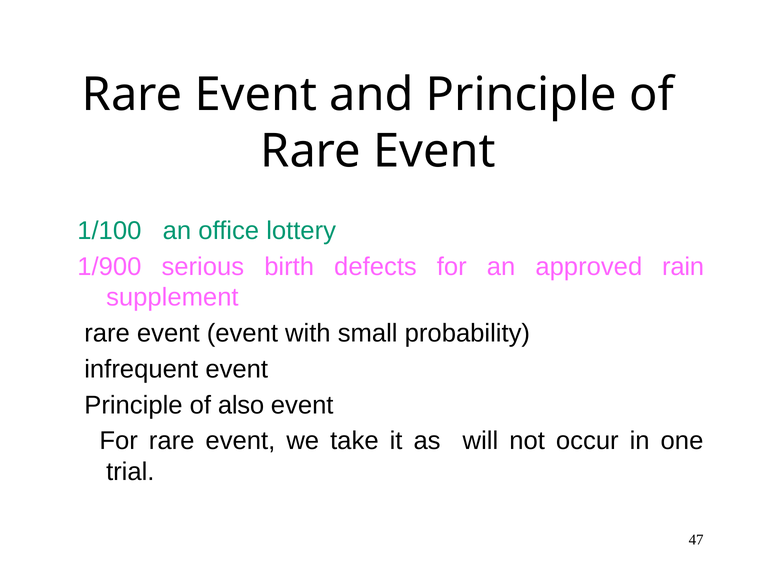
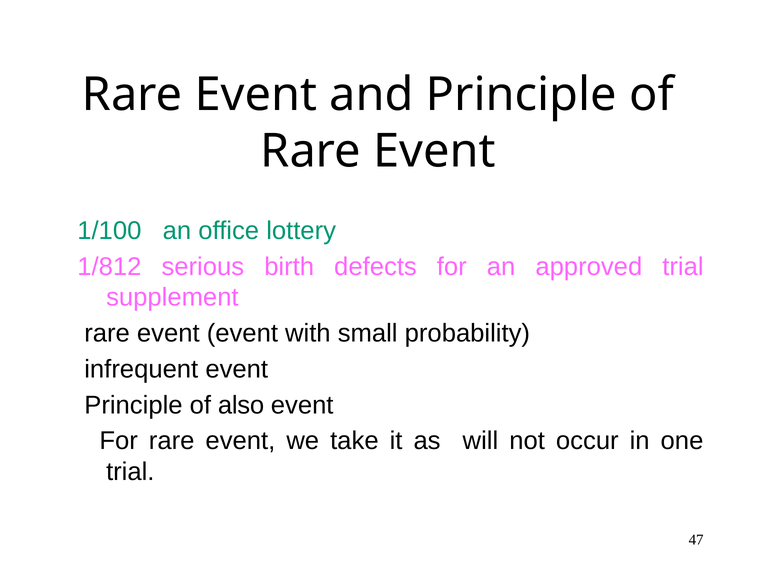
1/900: 1/900 -> 1/812 (109, 267)
approved rain: rain -> trial (683, 267)
